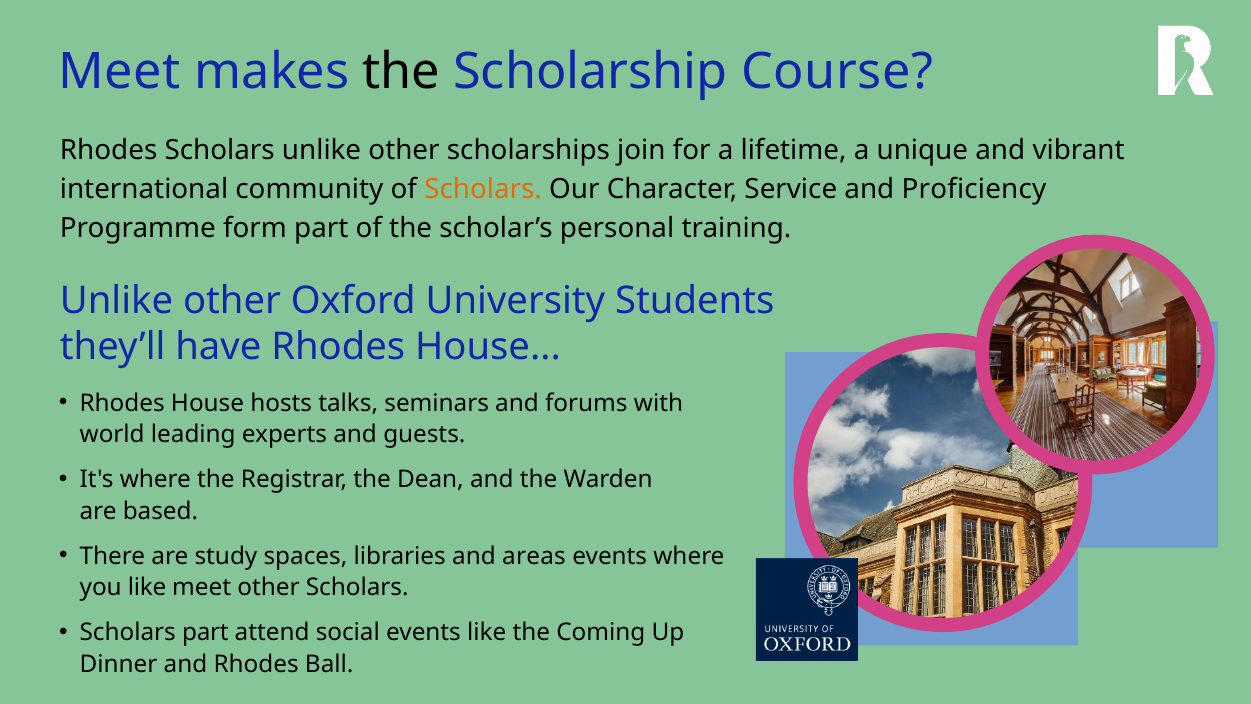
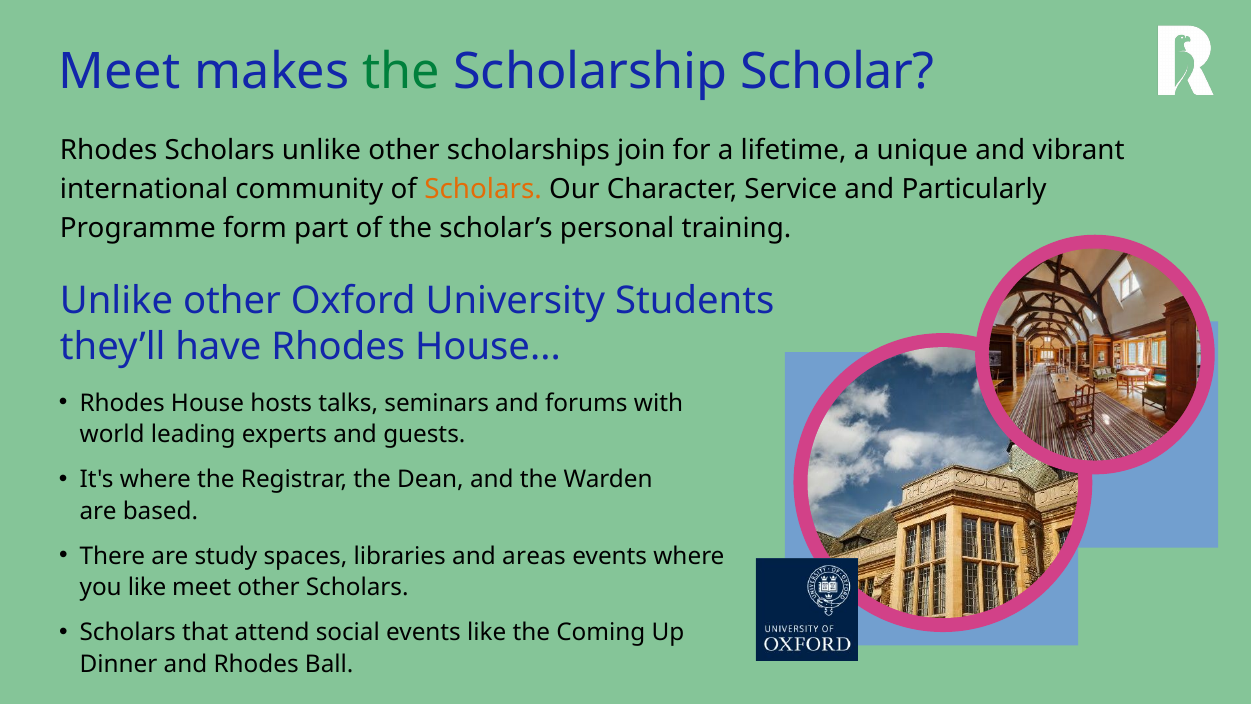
the colour: black -> green (401, 71)
Course: Course -> Scholar (838, 71)
Proficiency: Proficiency -> Particularly (974, 189)
Scholars part: part -> that (205, 632)
